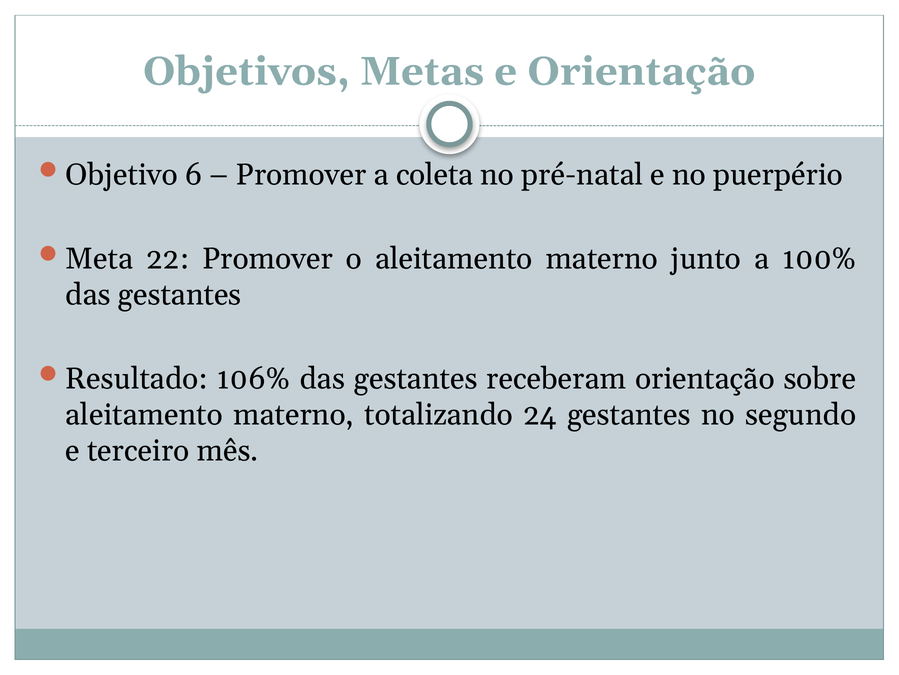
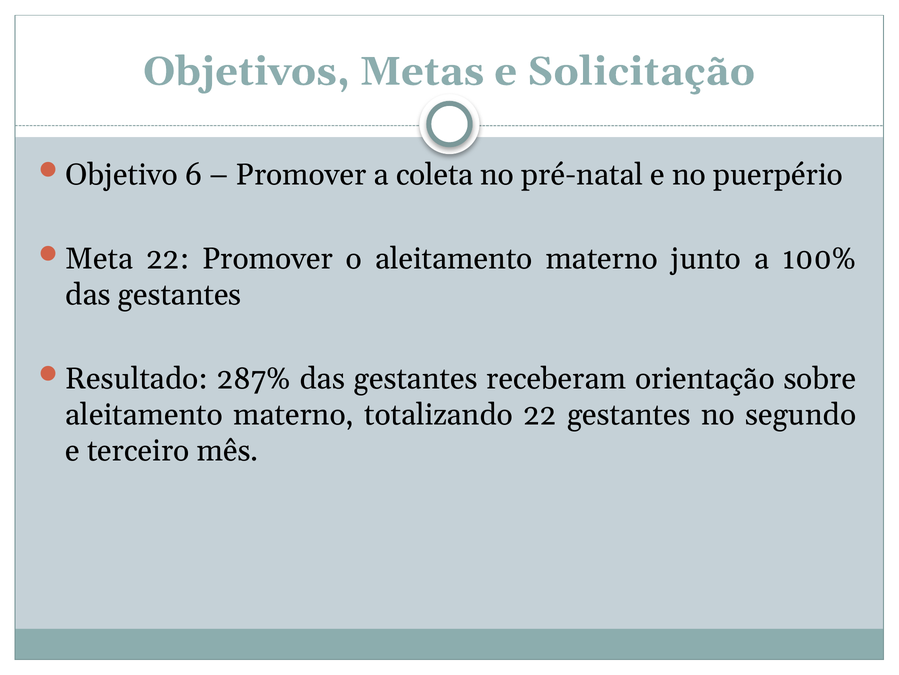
e Orientação: Orientação -> Solicitação (641, 71)
106%: 106% -> 287% (254, 378)
totalizando 24: 24 -> 22 (540, 414)
